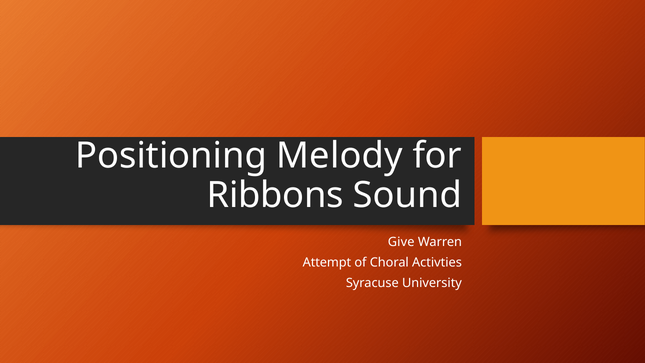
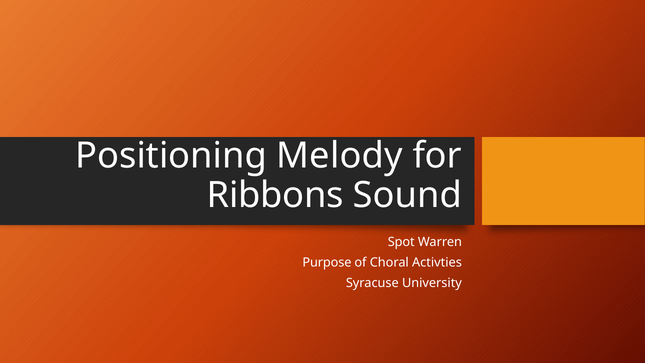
Give: Give -> Spot (401, 242)
Attempt: Attempt -> Purpose (327, 262)
